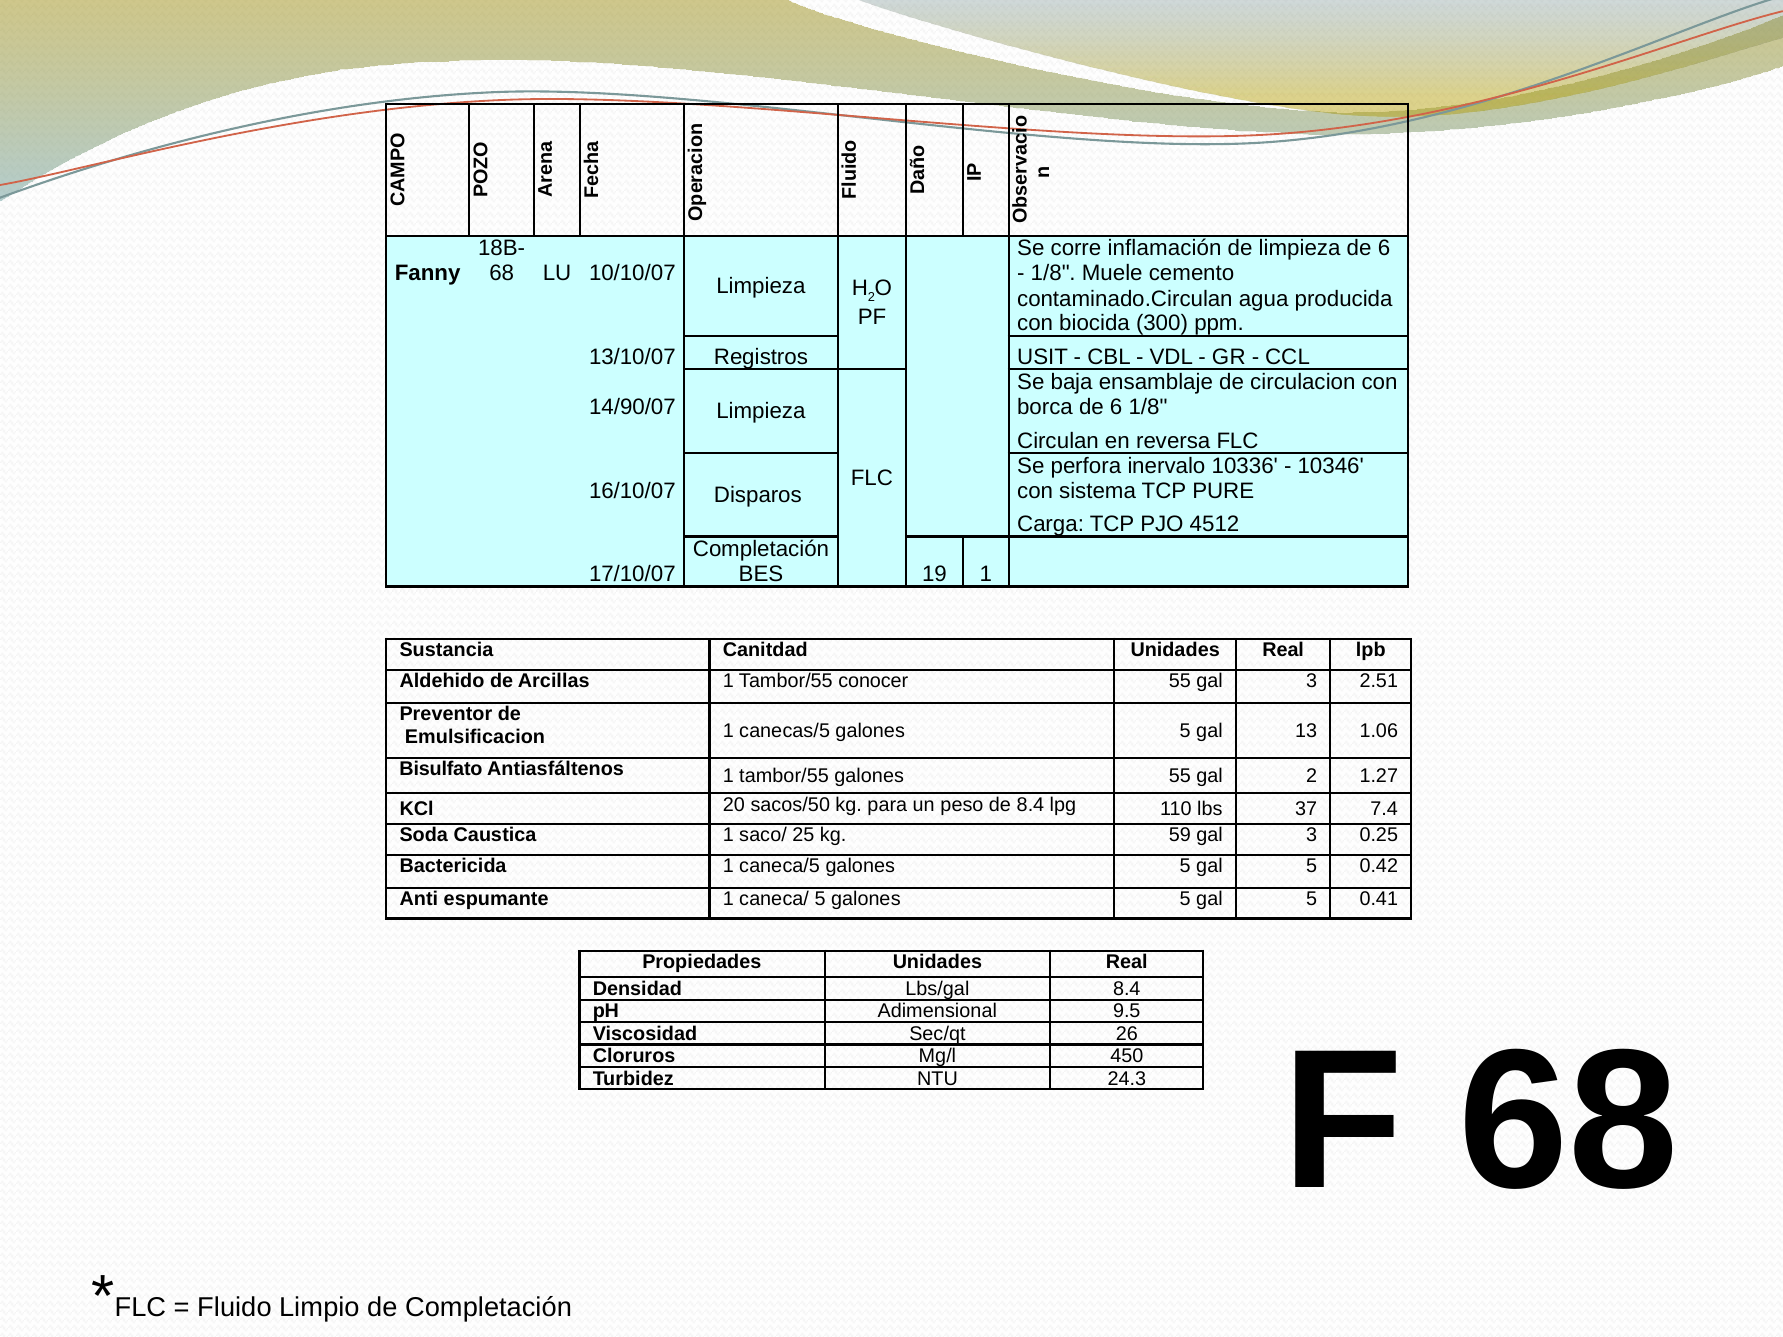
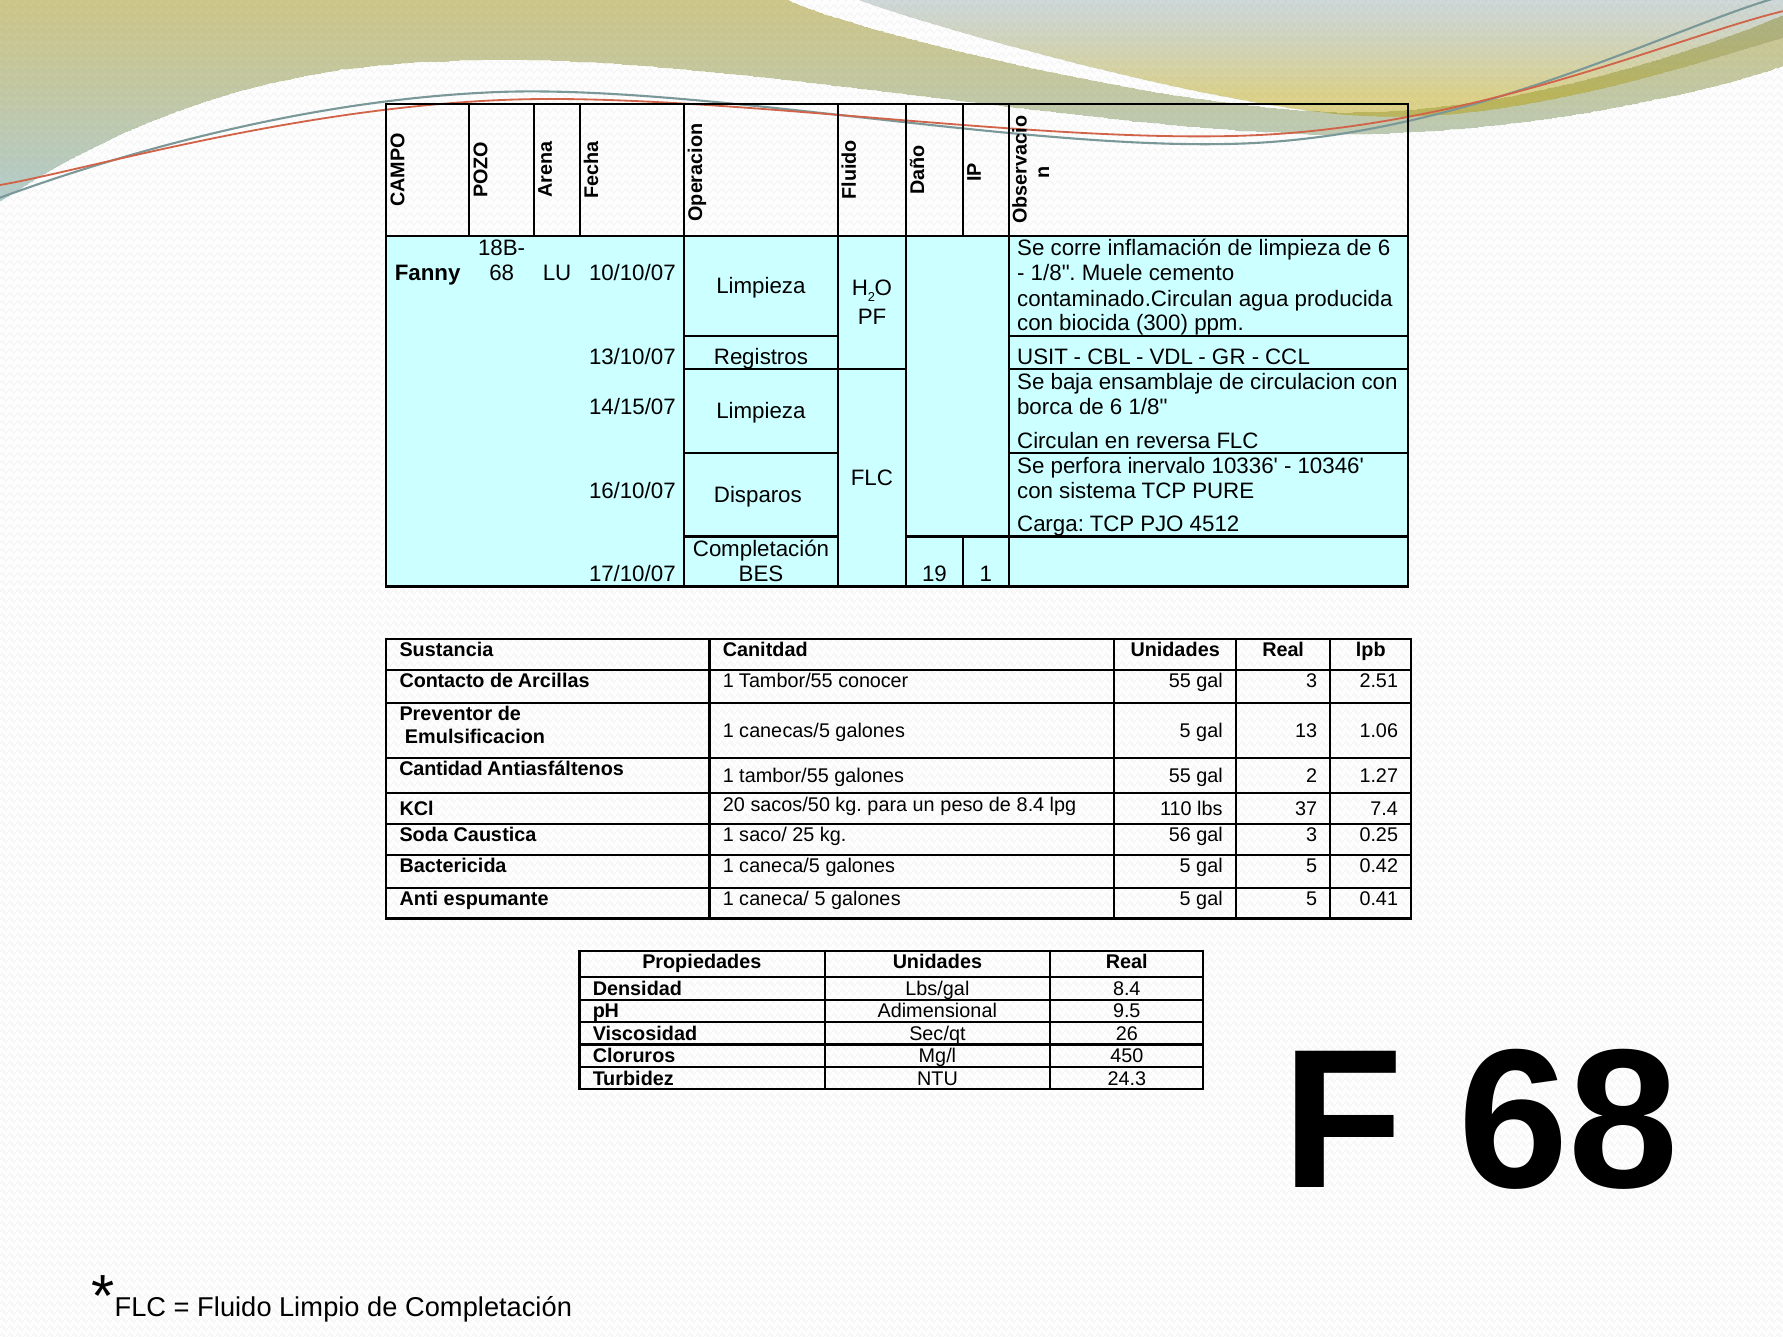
14/90/07: 14/90/07 -> 14/15/07 (632, 407)
Aldehido: Aldehido -> Contacto (442, 681)
Bisulfato: Bisulfato -> Cantidad (441, 769)
59: 59 -> 56 (1180, 835)
